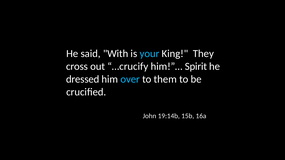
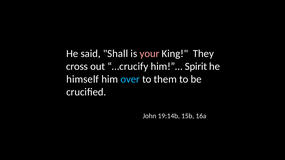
With: With -> Shall (116, 54)
your colour: light blue -> pink (149, 54)
dressed: dressed -> himself (83, 79)
